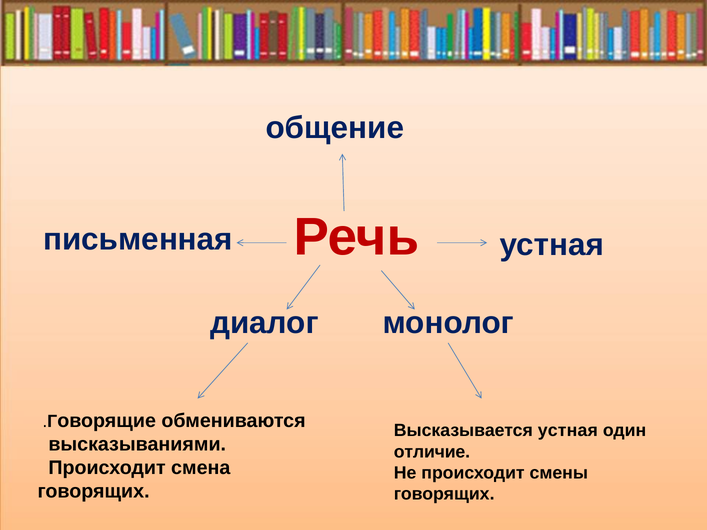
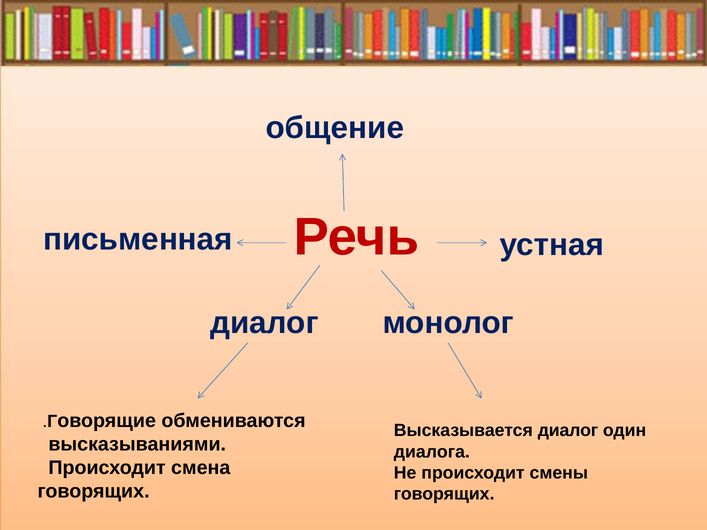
Высказывается устная: устная -> диалог (568, 431)
отличие: отличие -> диалога (432, 452)
